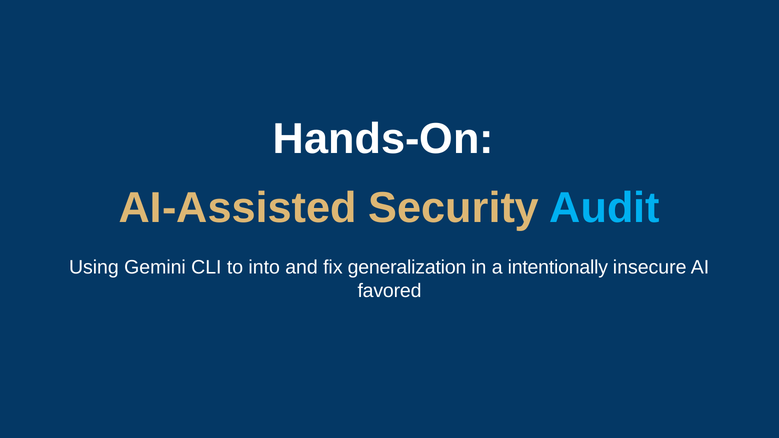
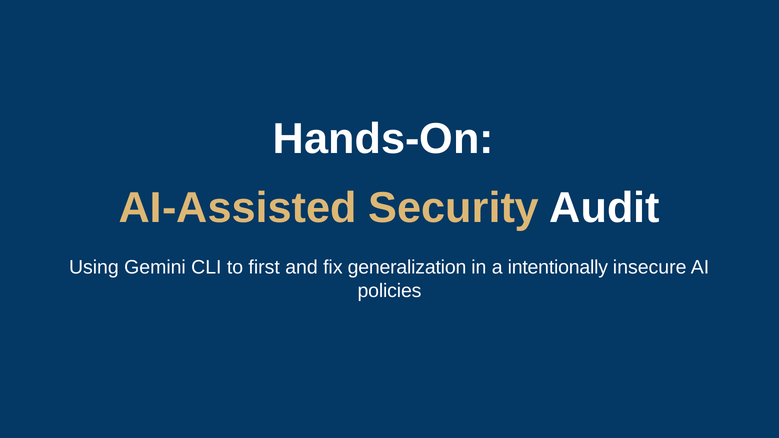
Audit colour: light blue -> white (605, 208)
into: into -> first (264, 268)
favored: favored -> policies (389, 291)
